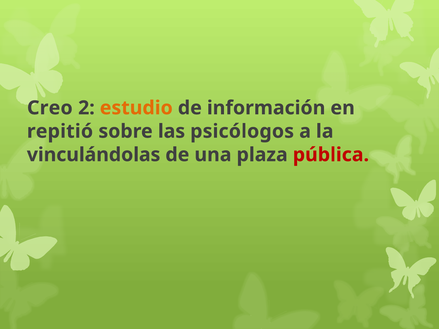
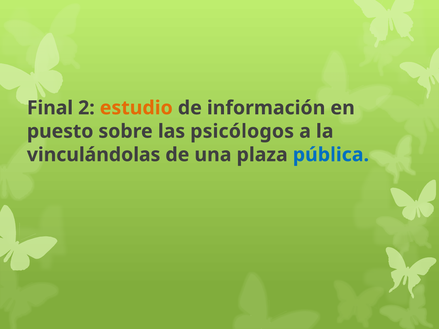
Creo: Creo -> Final (50, 108)
repitió: repitió -> puesto (60, 131)
pública colour: red -> blue (331, 155)
